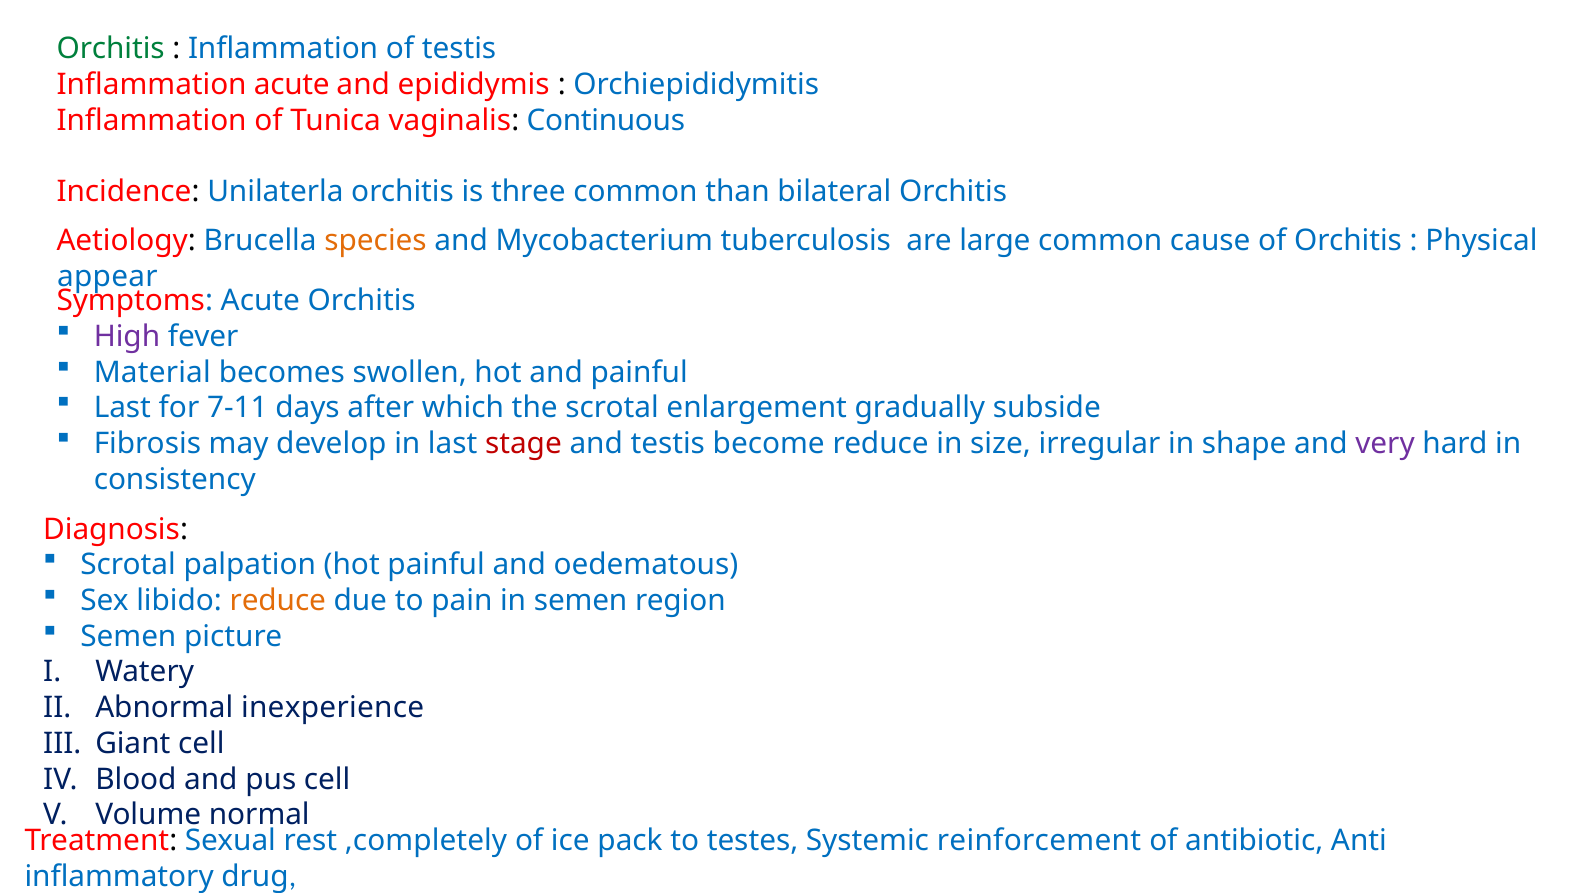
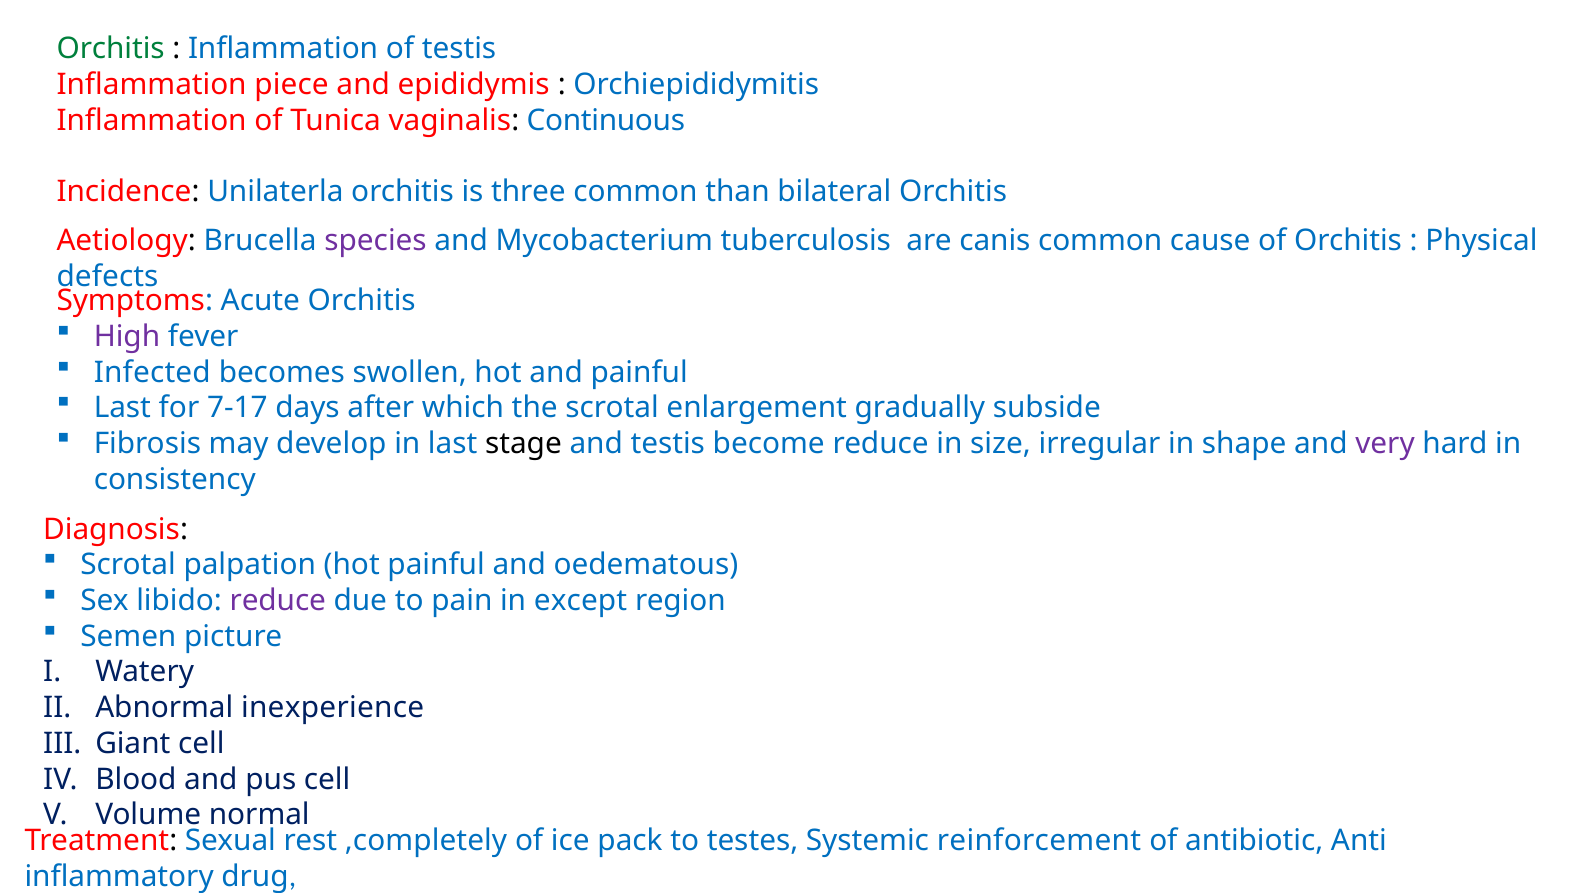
Inflammation acute: acute -> piece (292, 85)
species colour: orange -> purple (376, 241)
large: large -> canis (995, 241)
appear: appear -> defects (108, 277)
Material: Material -> Infected (152, 372)
7-11: 7-11 -> 7-17 (237, 408)
stage colour: red -> black (523, 444)
reduce colour: orange -> purple (278, 601)
in semen: semen -> except (581, 601)
